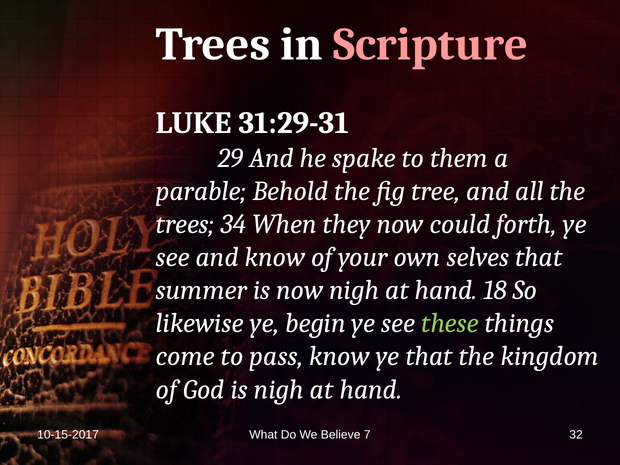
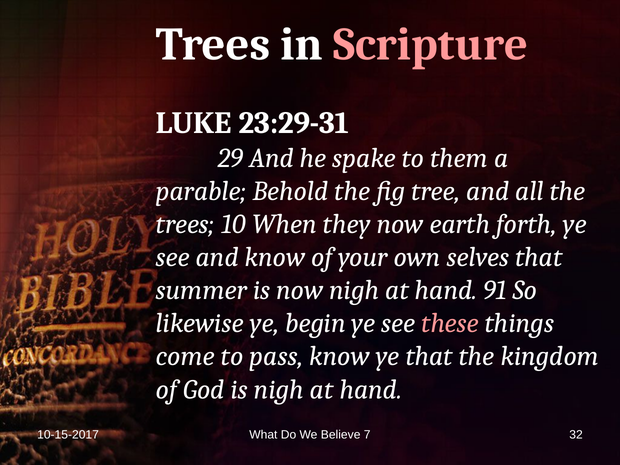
31:29-31: 31:29-31 -> 23:29-31 (294, 123)
34: 34 -> 10 (233, 224)
could: could -> earth (460, 224)
18: 18 -> 91 (495, 290)
these colour: light green -> pink (450, 323)
